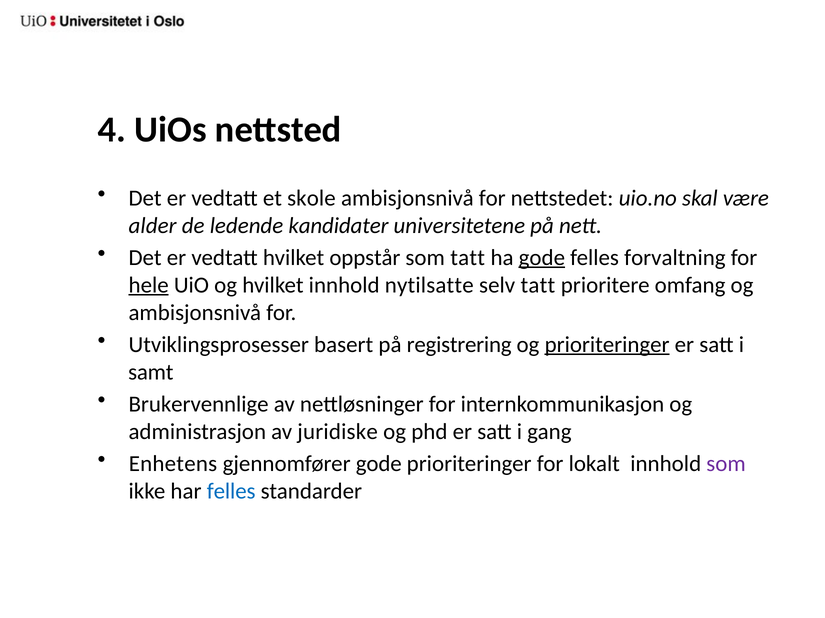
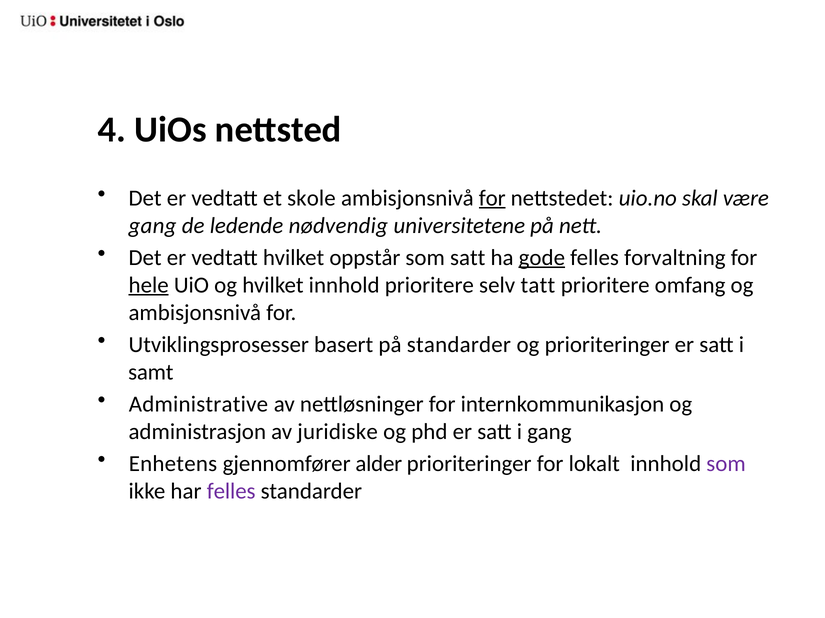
for underline: none -> present (492, 198)
alder: alder -> gang (153, 226)
kandidater: kandidater -> nødvendig (338, 226)
som tatt: tatt -> satt (468, 258)
innhold nytilsatte: nytilsatte -> prioritere (429, 285)
på registrering: registrering -> standarder (459, 345)
prioriteringer underline: present -> none (607, 345)
Brukervennlige: Brukervennlige -> Administrative (198, 405)
gjennomfører gode: gode -> alder (379, 464)
felles colour: blue -> purple (231, 492)
